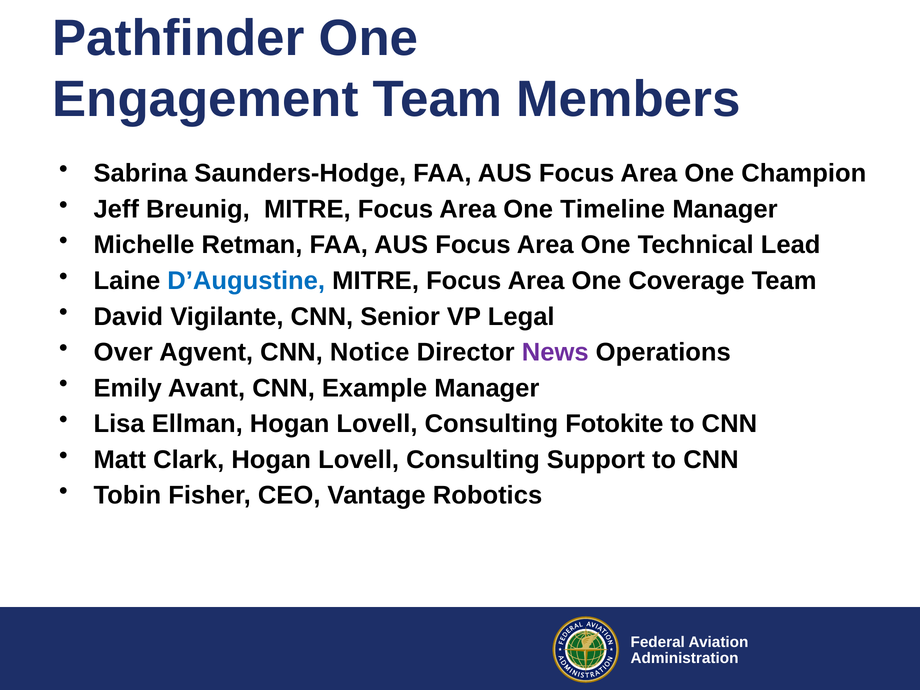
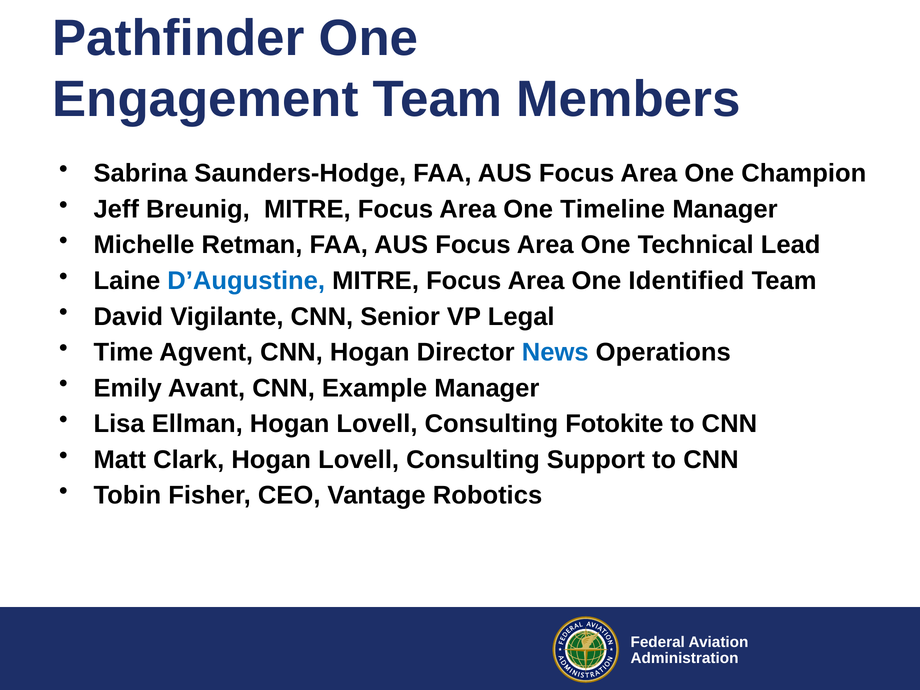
Coverage: Coverage -> Identified (686, 281)
Over: Over -> Time (123, 352)
CNN Notice: Notice -> Hogan (370, 352)
News colour: purple -> blue (555, 352)
